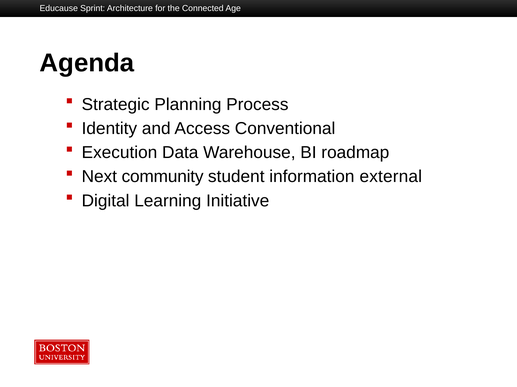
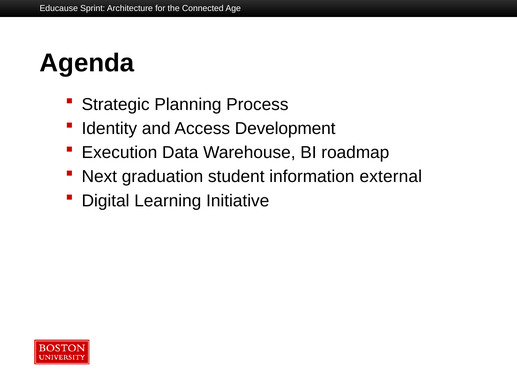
Conventional: Conventional -> Development (285, 129)
community: community -> graduation (162, 177)
